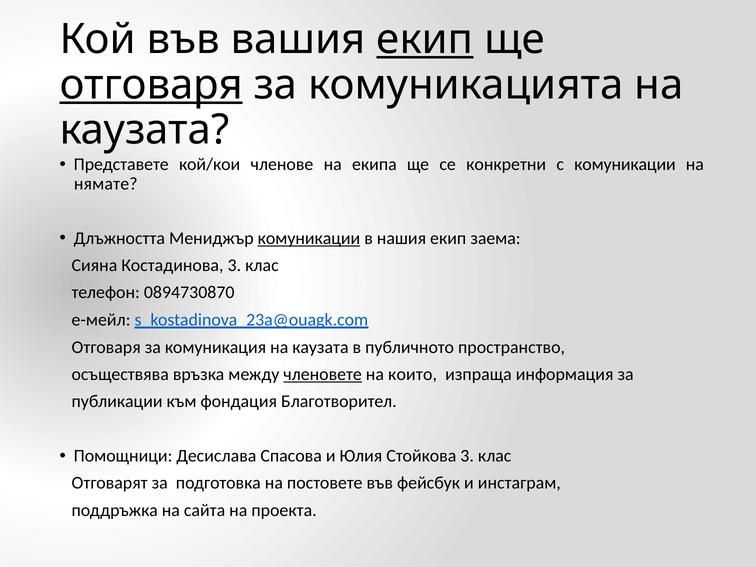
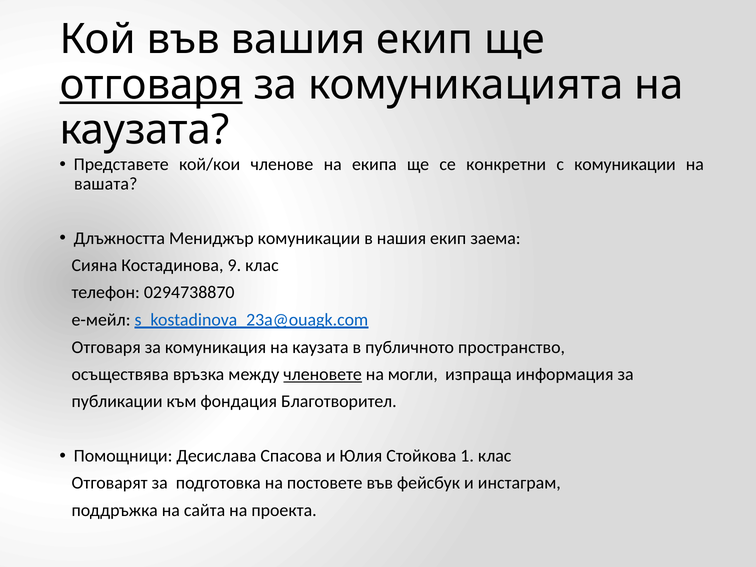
екип underline: present -> none (425, 39)
нямате: нямате -> вашата (106, 184)
комуникации underline: present -> none (309, 238)
Костадинова 3: 3 -> 9 (234, 265)
0894730870: 0894730870 -> 0294738870 (189, 292)
които: които -> могли (413, 374)
Стойкова 3: 3 -> 1 (467, 456)
